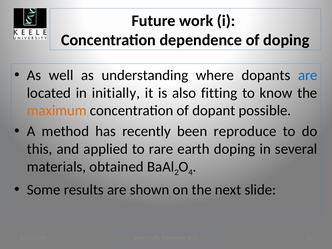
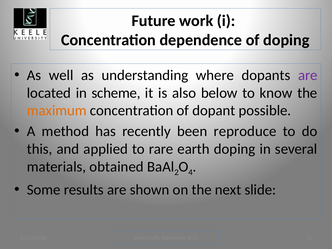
are colour: blue -> purple (308, 75)
initially: initially -> scheme (116, 93)
fitting: fitting -> below (219, 93)
